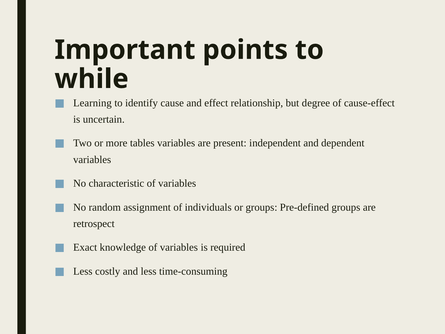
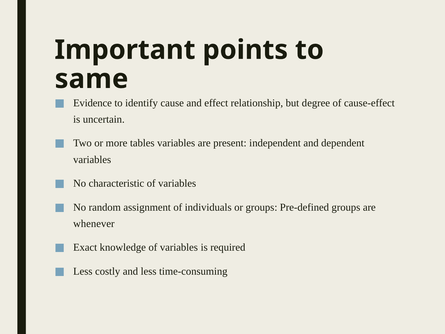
while: while -> same (92, 79)
Learning: Learning -> Evidence (93, 103)
retrospect: retrospect -> whenever (94, 224)
